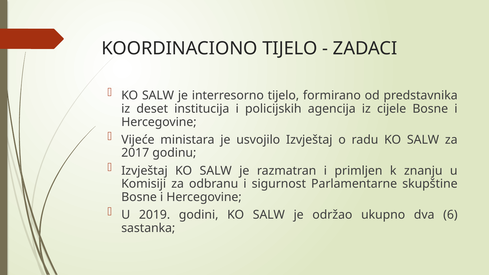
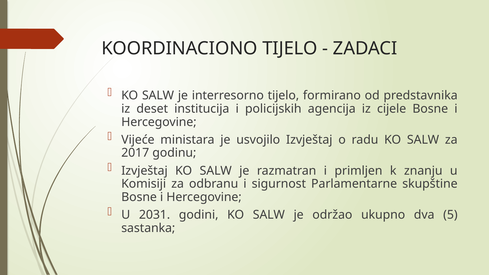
2019: 2019 -> 2031 (155, 215)
6: 6 -> 5 (450, 215)
